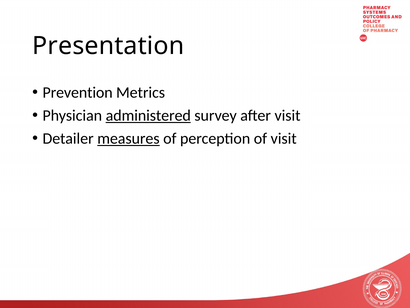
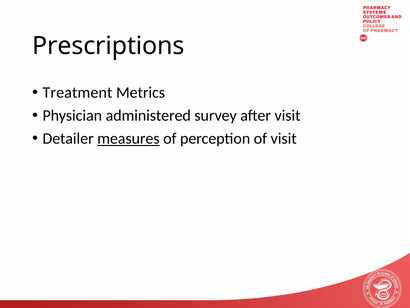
Presentation: Presentation -> Prescriptions (108, 46)
Prevention: Prevention -> Treatment (77, 92)
administered underline: present -> none (148, 115)
